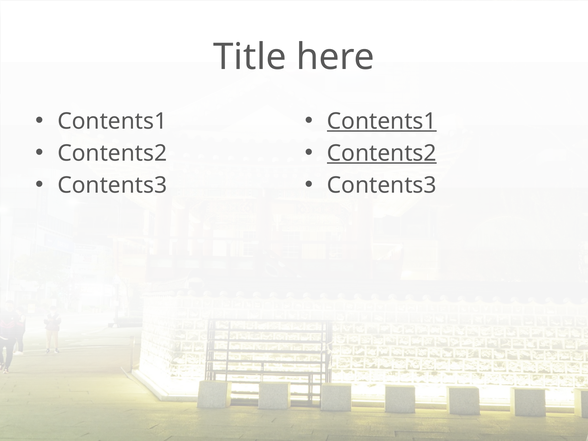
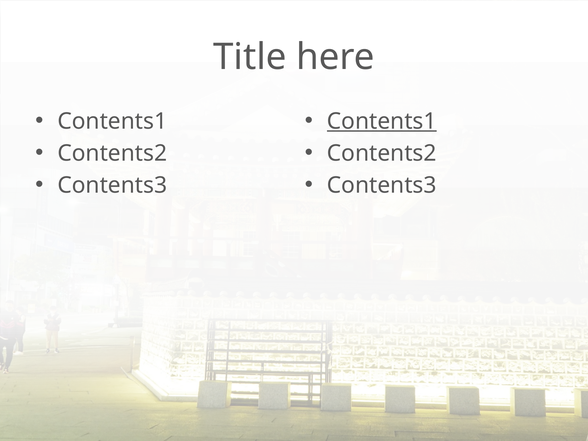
Contents2 underline: present -> none (382, 153)
